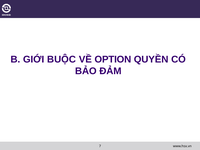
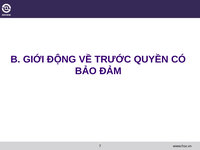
BUỘC: BUỘC -> ĐỘNG (62, 59)
OPTION: OPTION -> TRƯỚC (113, 59)
